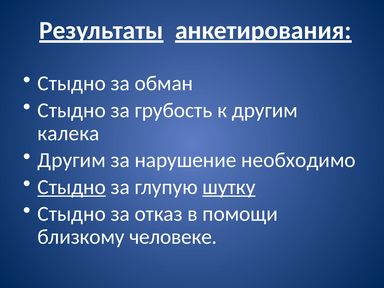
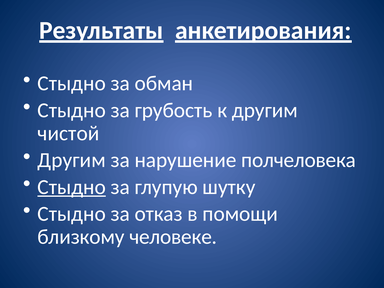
калека: калека -> чистой (68, 133)
необходимо: необходимо -> полчеловека (299, 160)
шутку underline: present -> none (229, 187)
